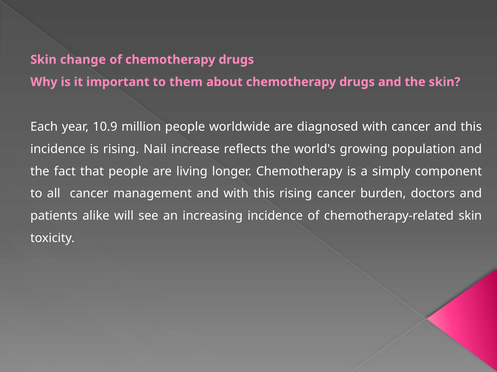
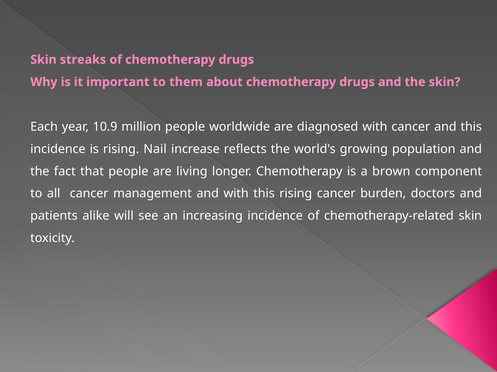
change: change -> streaks (83, 60)
simply: simply -> brown (391, 172)
